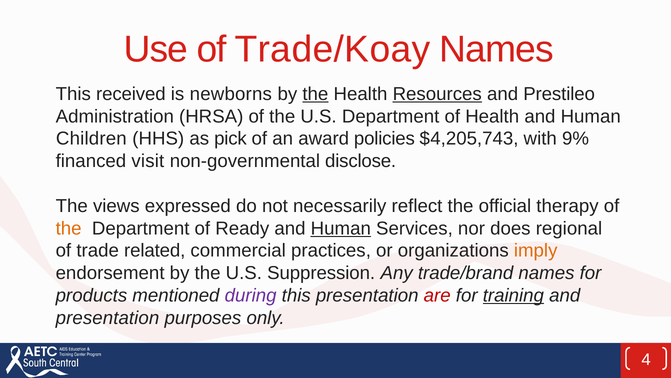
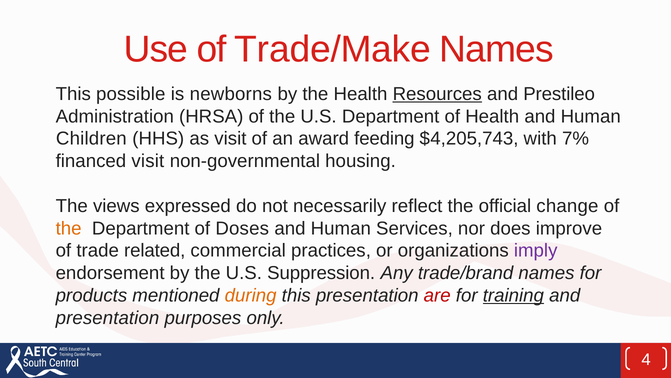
Trade/Koay: Trade/Koay -> Trade/Make (333, 49)
received: received -> possible (131, 94)
the underline: present -> none (315, 94)
as pick: pick -> visit (230, 139)
policies: policies -> feeding (384, 139)
9%: 9% -> 7% (576, 139)
disclose: disclose -> housing (361, 161)
therapy: therapy -> change (567, 206)
Ready: Ready -> Doses (242, 228)
Human underline: present -> none (341, 228)
regional: regional -> improve (569, 228)
imply colour: orange -> purple (536, 250)
during colour: purple -> orange (251, 295)
